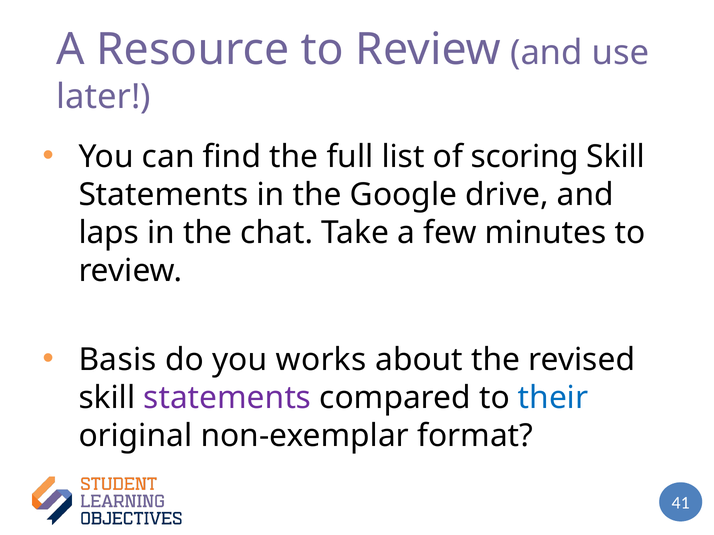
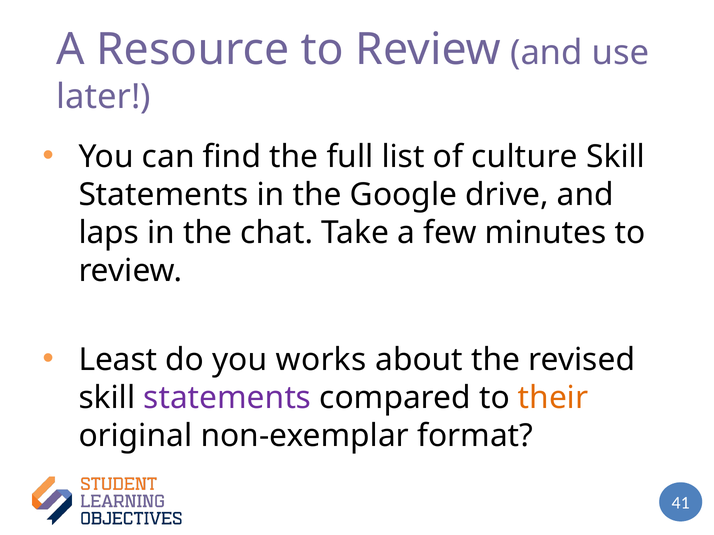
scoring: scoring -> culture (525, 157)
Basis: Basis -> Least (118, 360)
their colour: blue -> orange (553, 398)
